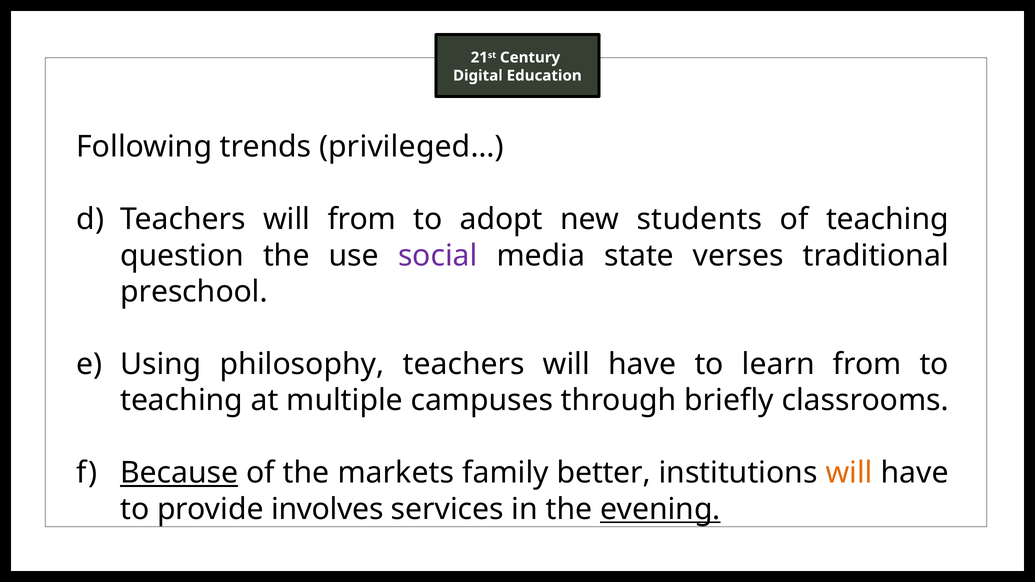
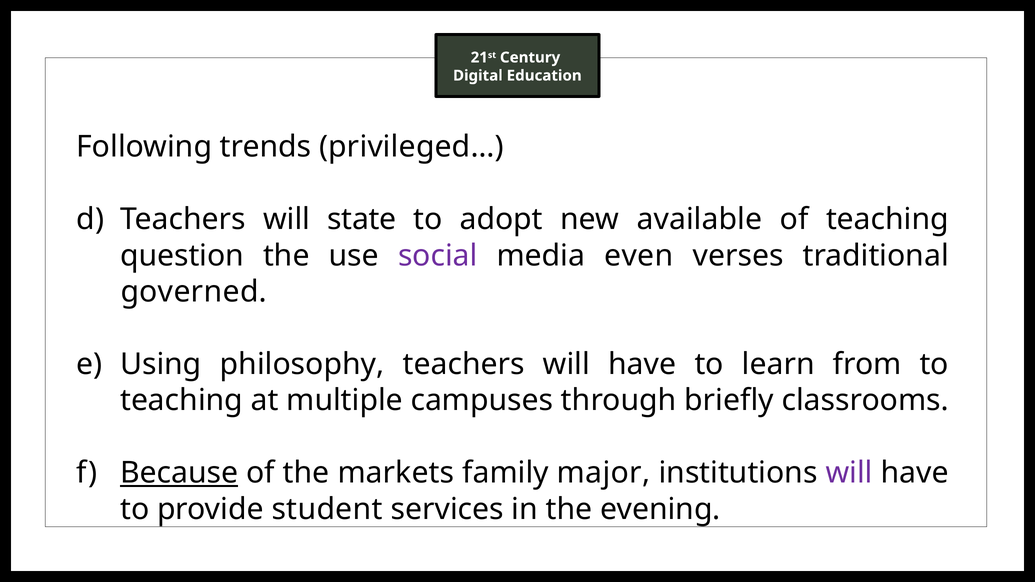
will from: from -> state (362, 219)
students: students -> available (699, 219)
state: state -> even (639, 256)
preschool: preschool -> governed (194, 292)
better: better -> major (604, 473)
will colour: orange -> purple (849, 473)
involves: involves -> student (327, 509)
evening underline: present -> none (660, 509)
